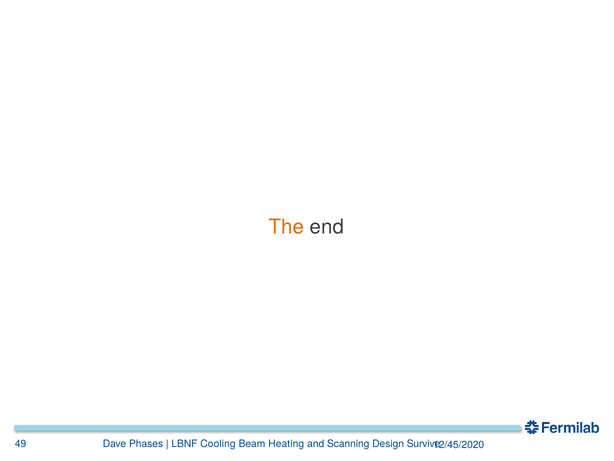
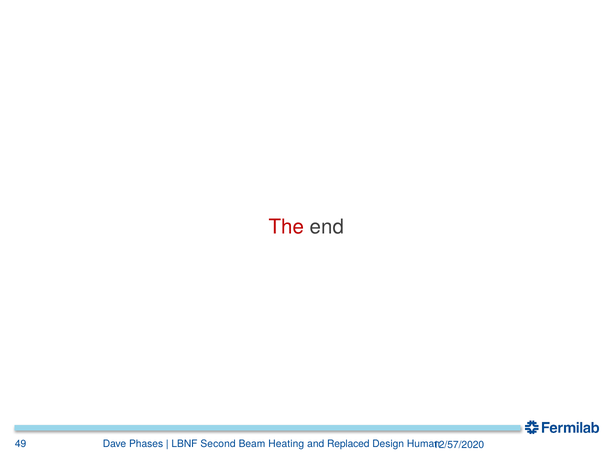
The colour: orange -> red (287, 227)
Cooling: Cooling -> Second (218, 444)
Scanning: Scanning -> Replaced (348, 444)
Survive: Survive -> Human (423, 444)
12/45/2020: 12/45/2020 -> 12/57/2020 (459, 444)
